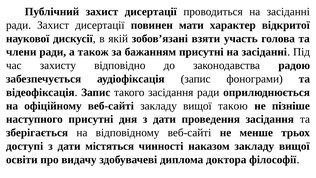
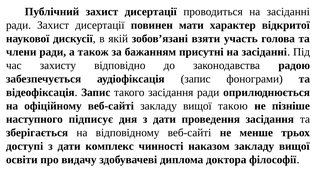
наступного присутні: присутні -> підписує (91, 119)
містяться: містяться -> комплекс (110, 146)
